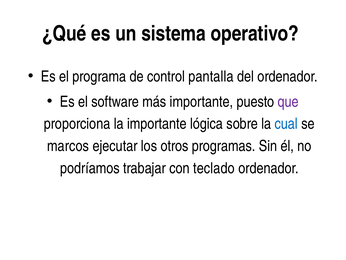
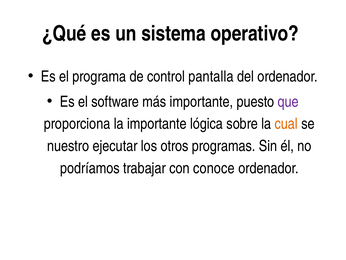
cual colour: blue -> orange (286, 124)
marcos: marcos -> nuestro (68, 146)
teclado: teclado -> conoce (214, 168)
